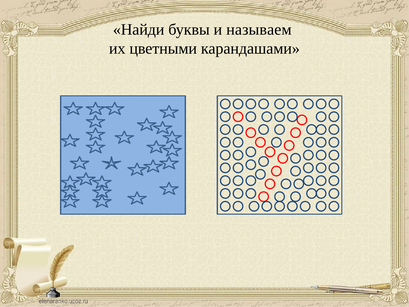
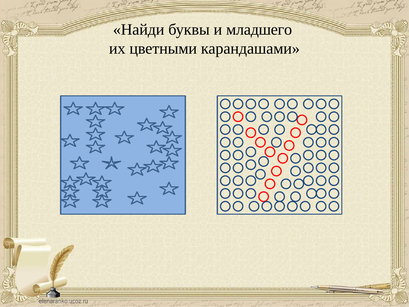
называем: называем -> младшего (259, 29)
